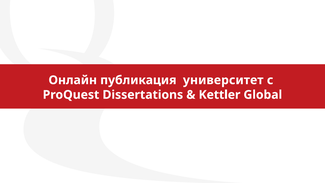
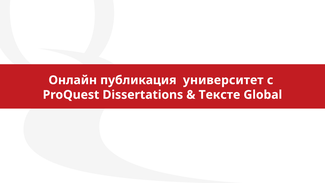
Kettler: Kettler -> Текстe (219, 95)
